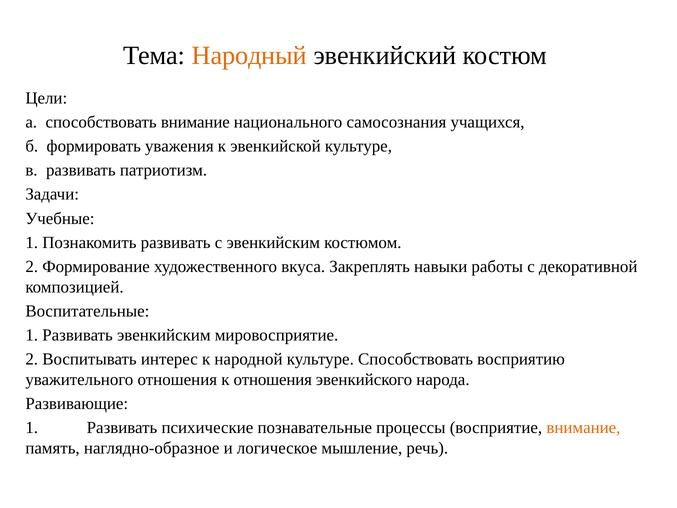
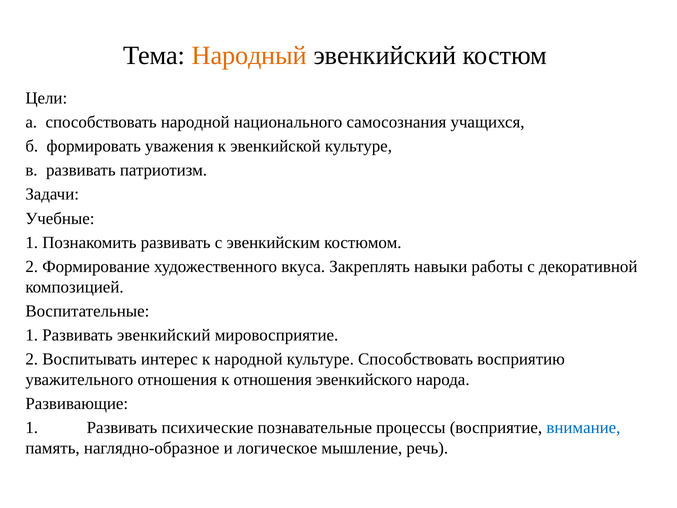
способствовать внимание: внимание -> народной (195, 122)
Развивать эвенкийским: эвенкийским -> эвенкийский (164, 335)
внимание colour: orange -> blue (583, 427)
